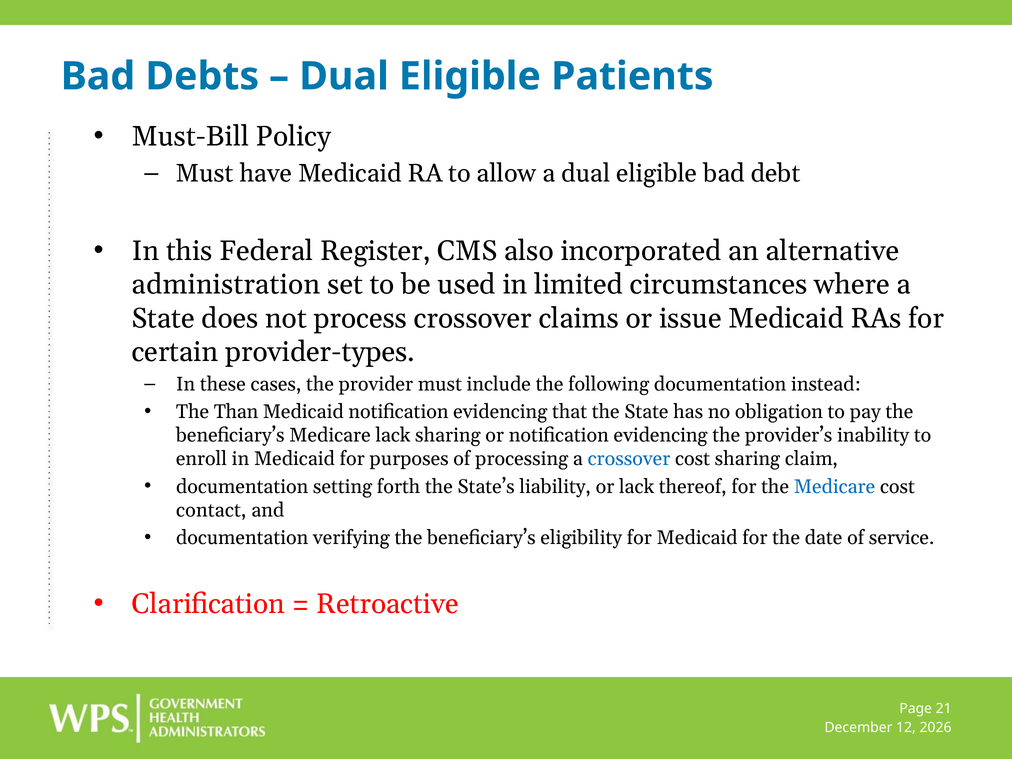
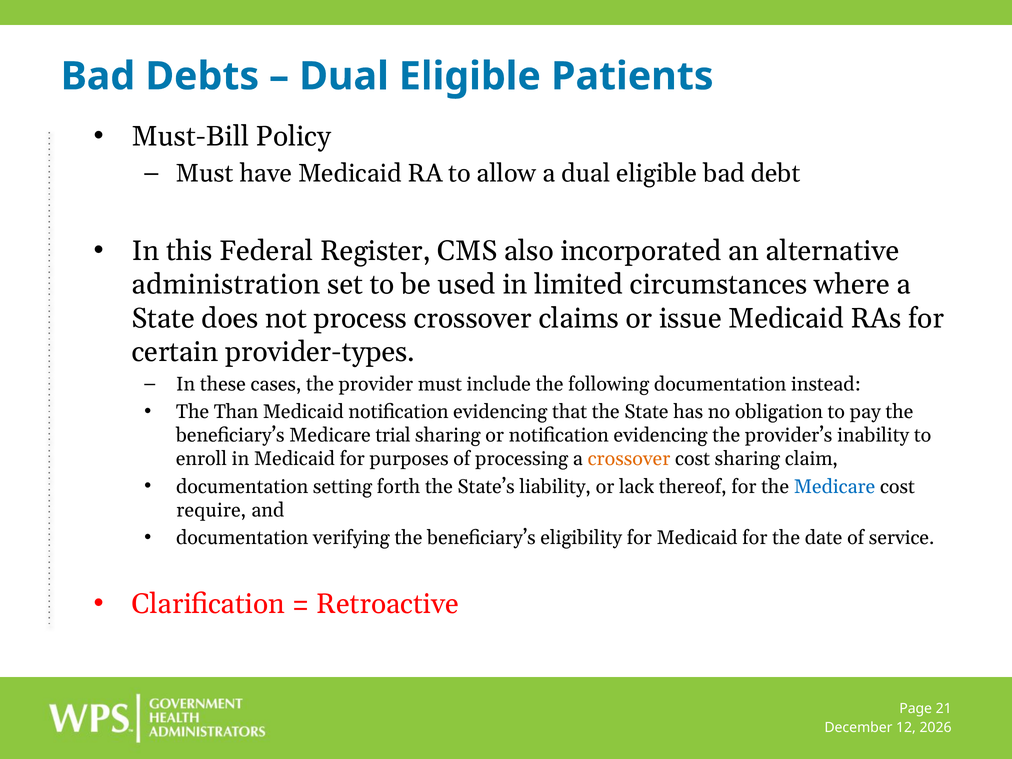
Medicare lack: lack -> trial (393, 435)
crossover colour: blue -> orange (629, 459)
contact: contact -> require (211, 510)
